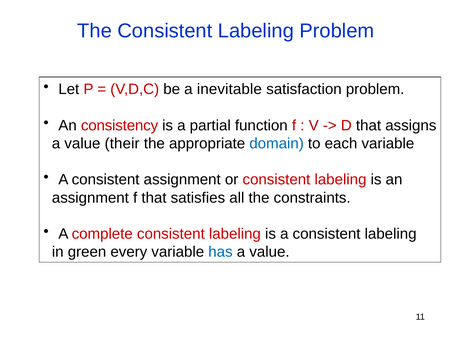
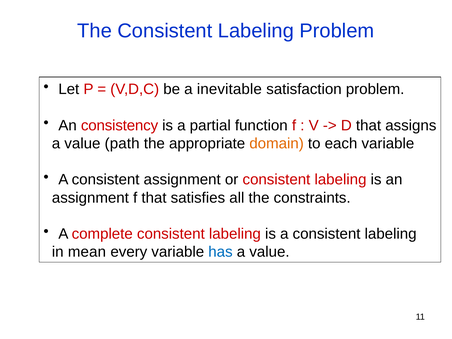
their: their -> path (122, 144)
domain colour: blue -> orange (277, 144)
green: green -> mean (87, 252)
